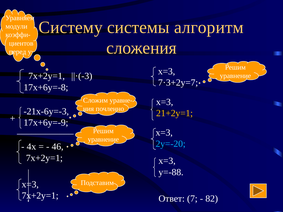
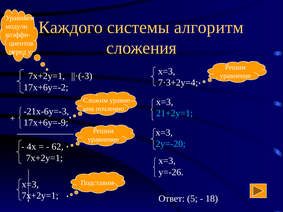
Систему: Систему -> Каждого (71, 27)
7·3+2у=7: 7·3+2у=7 -> 7·3+2у=4 (178, 83)
17х+6у=-8: 17х+6у=-8 -> 17х+6у=-2 (46, 87)
21+2у=1 colour: yellow -> light blue (174, 113)
46: 46 -> 62 (58, 147)
у=-88: у=-88 -> у=-26 (171, 172)
7: 7 -> 5 (192, 199)
82: 82 -> 18 (212, 199)
